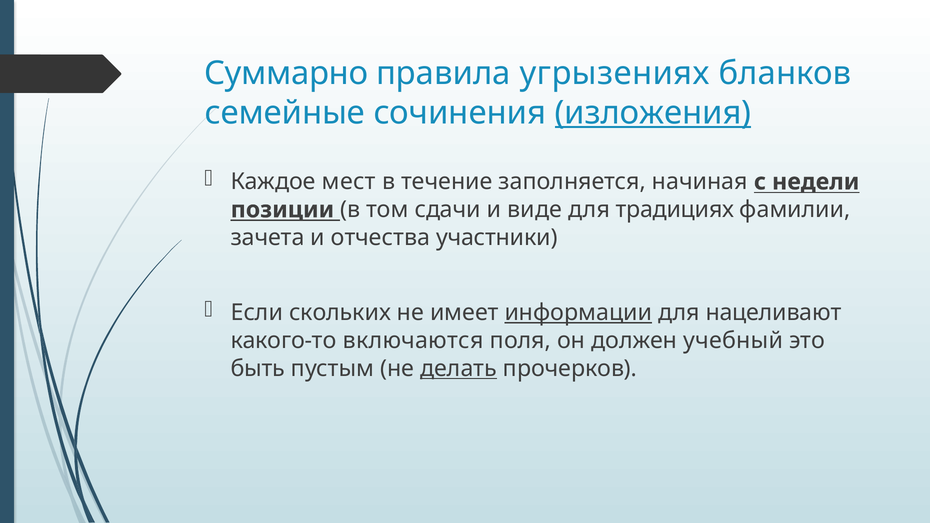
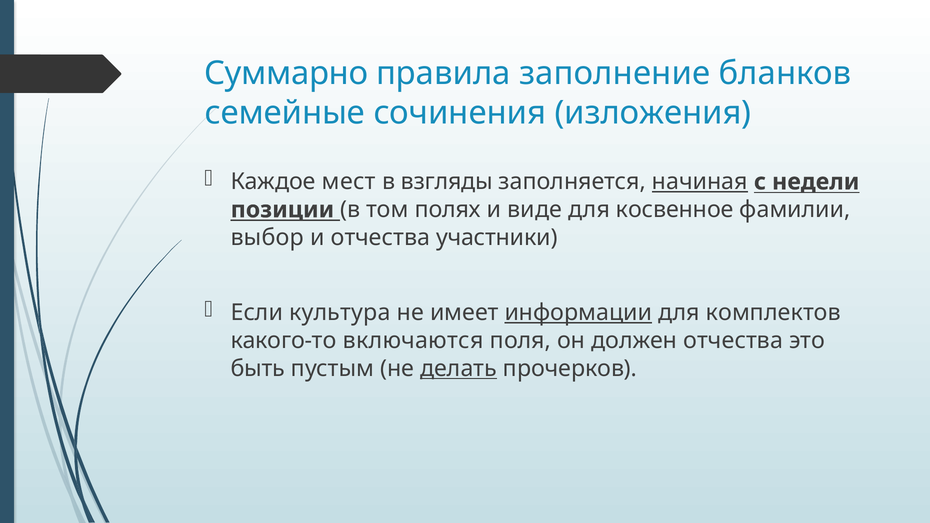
угрызениях: угрызениях -> заполнение (615, 73)
изложения underline: present -> none (653, 113)
течение: течение -> взгляды (447, 182)
начиная underline: none -> present (700, 182)
сдачи: сдачи -> полях (448, 210)
традициях: традициях -> косвенное (675, 210)
зачета: зачета -> выбор (267, 238)
скольких: скольких -> культура (340, 313)
нацеливают: нацеливают -> комплектов (773, 313)
должен учебный: учебный -> отчества (733, 341)
